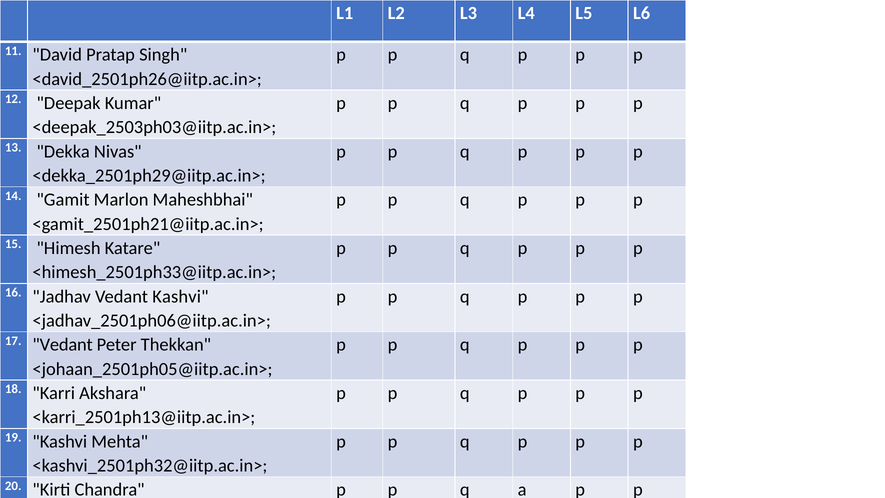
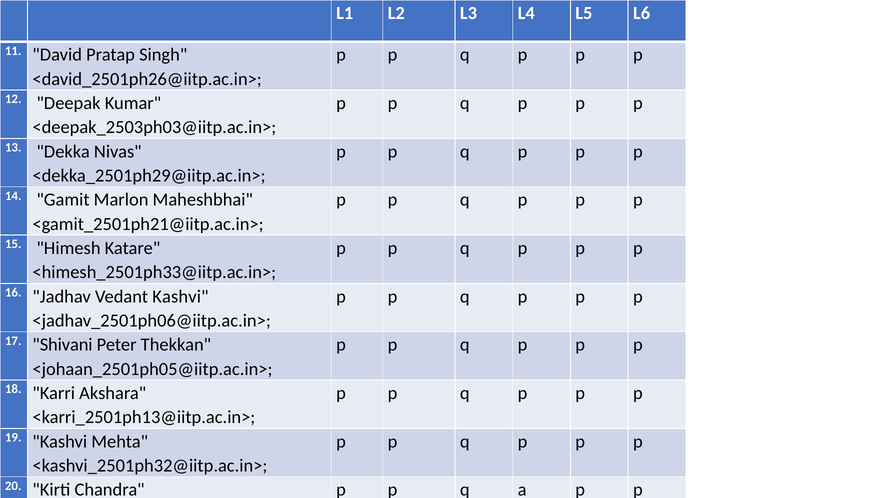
17 Vedant: Vedant -> Shivani (63, 345)
